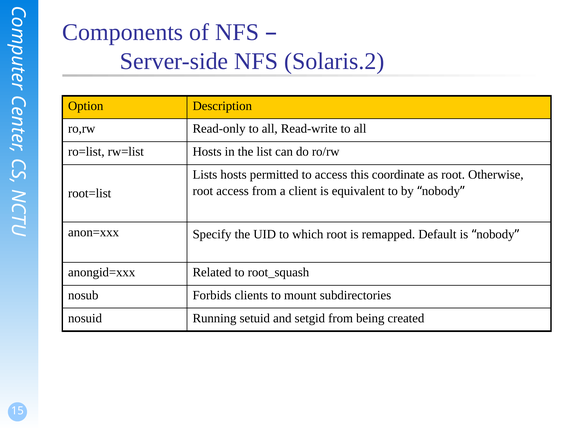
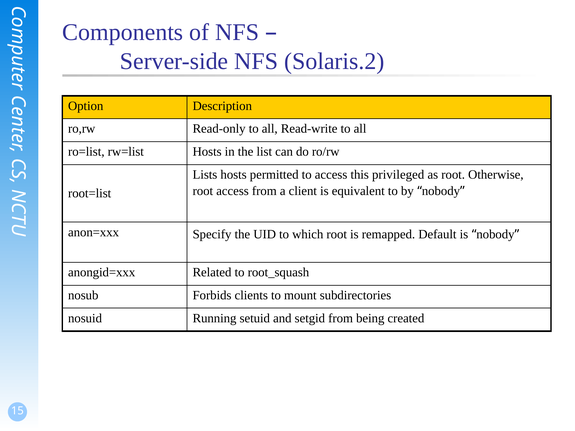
coordinate: coordinate -> privileged (398, 175)
